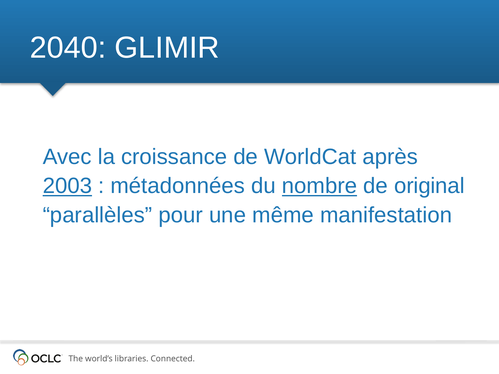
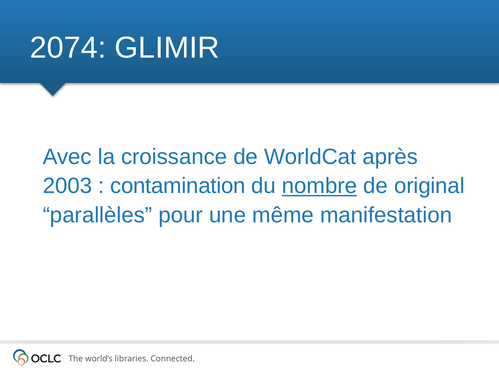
2040: 2040 -> 2074 (68, 48)
2003 underline: present -> none (67, 186)
métadonnées: métadonnées -> contamination (178, 186)
